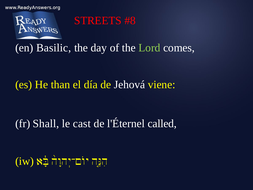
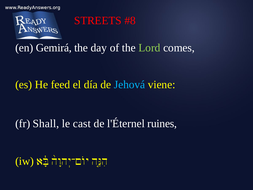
Basilic: Basilic -> Gemirá (54, 48)
than: than -> feed (60, 84)
Jehová colour: white -> light blue (129, 84)
called: called -> ruines (162, 123)
